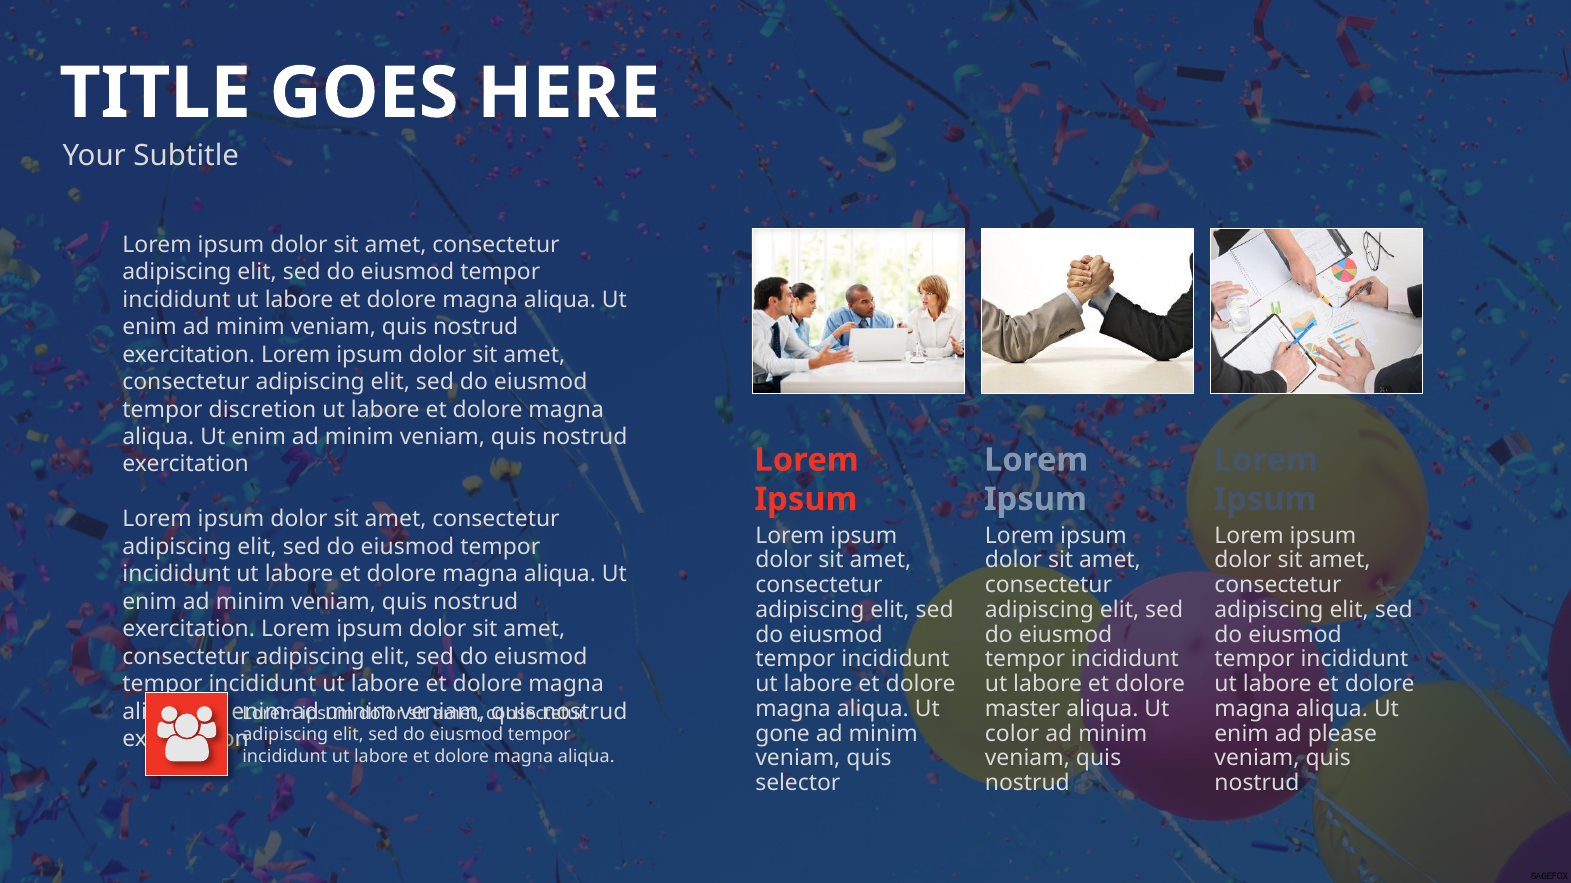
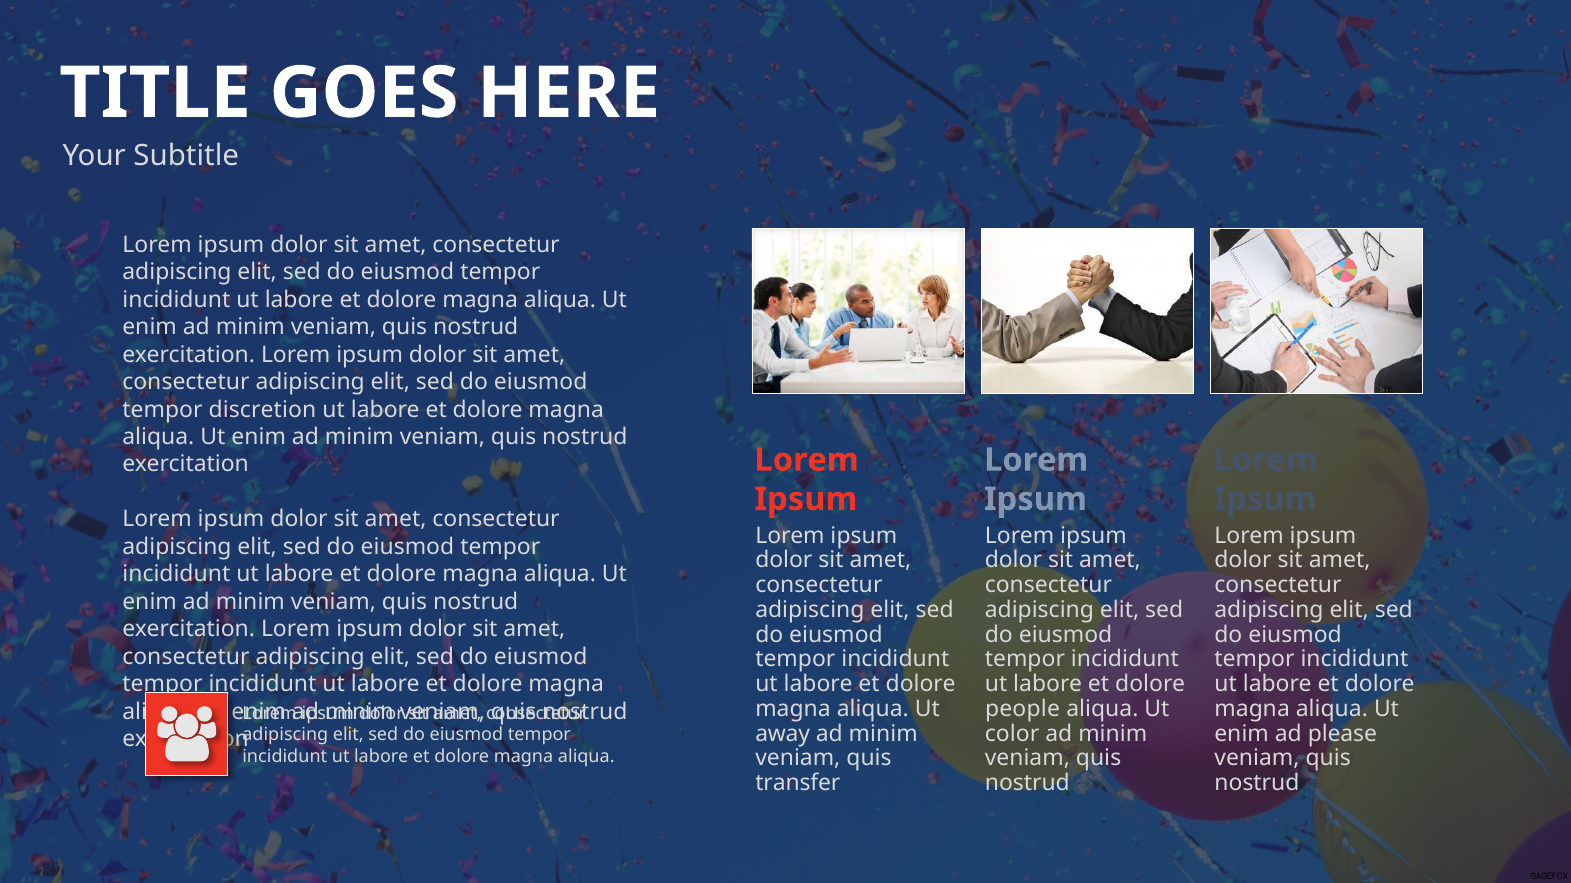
master: master -> people (1022, 709)
gone: gone -> away (783, 734)
selector: selector -> transfer (798, 784)
